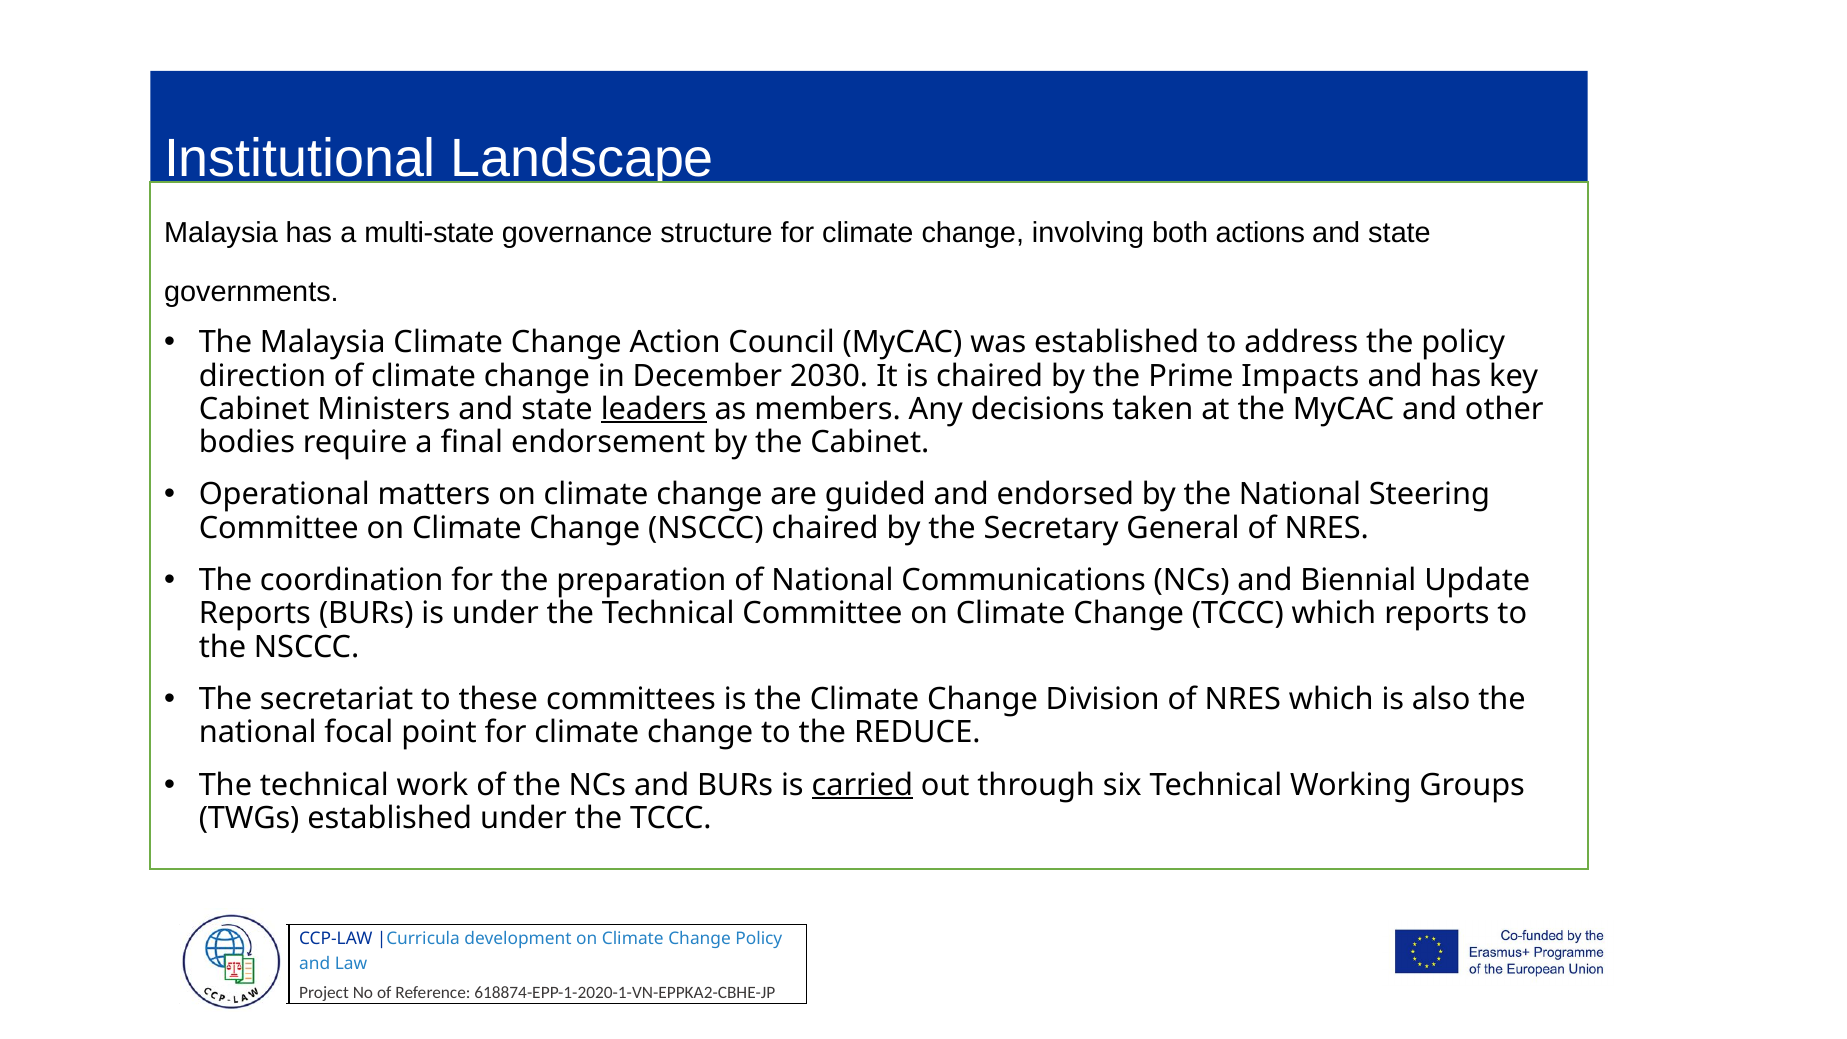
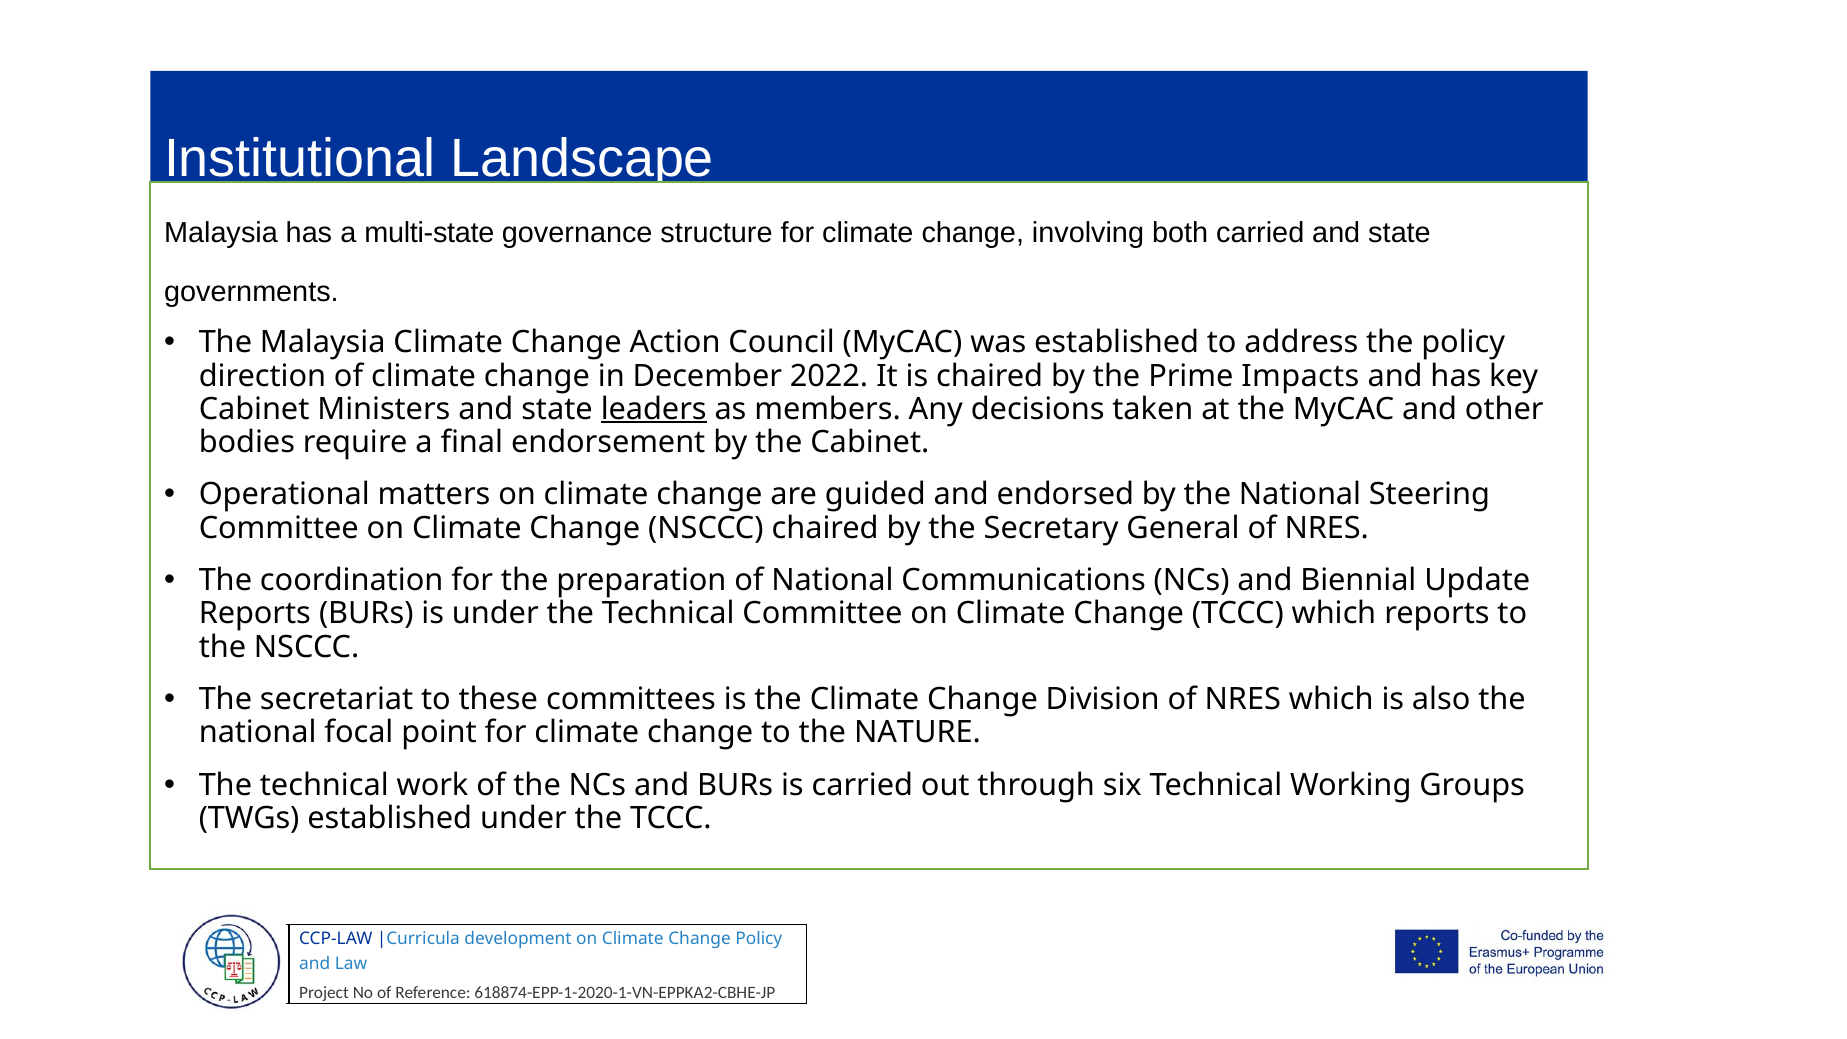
both actions: actions -> carried (1260, 233)
2030: 2030 -> 2022 (829, 376)
REDUCE: REDUCE -> NATURE (917, 733)
carried underline: present -> none (862, 785)
